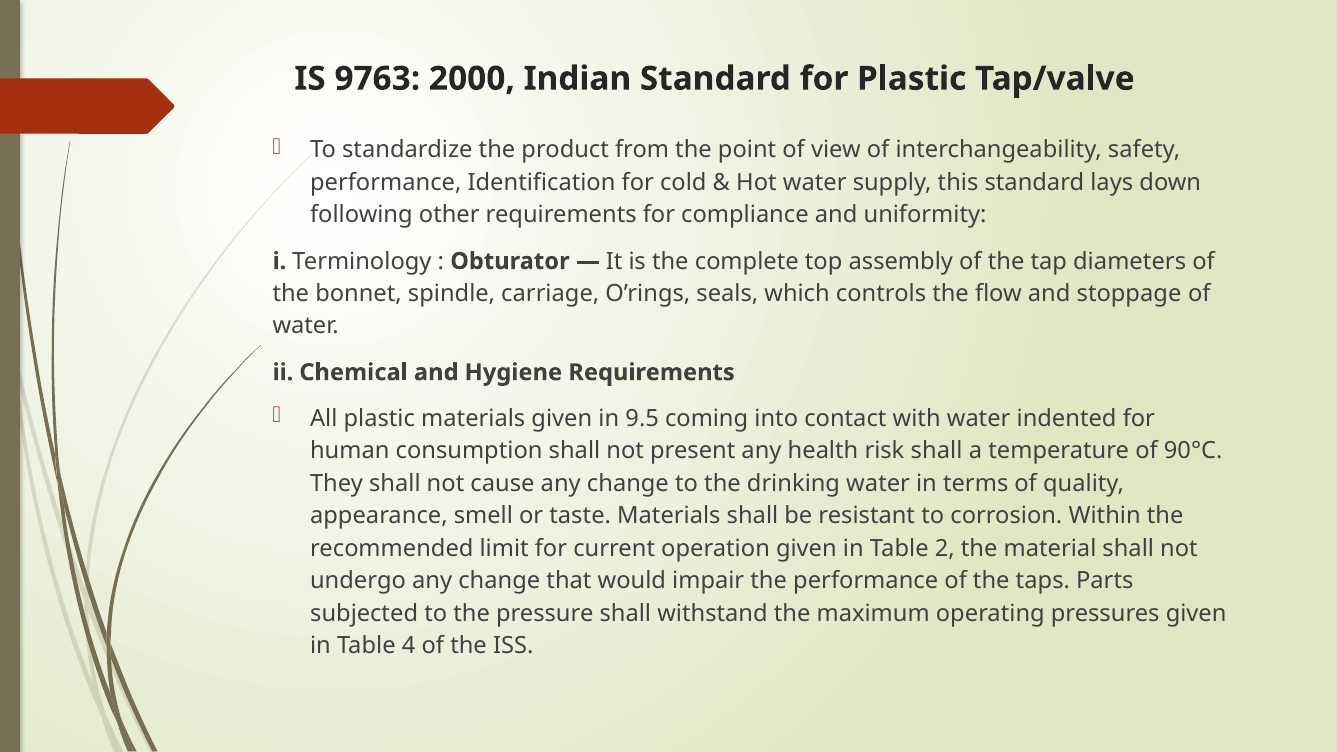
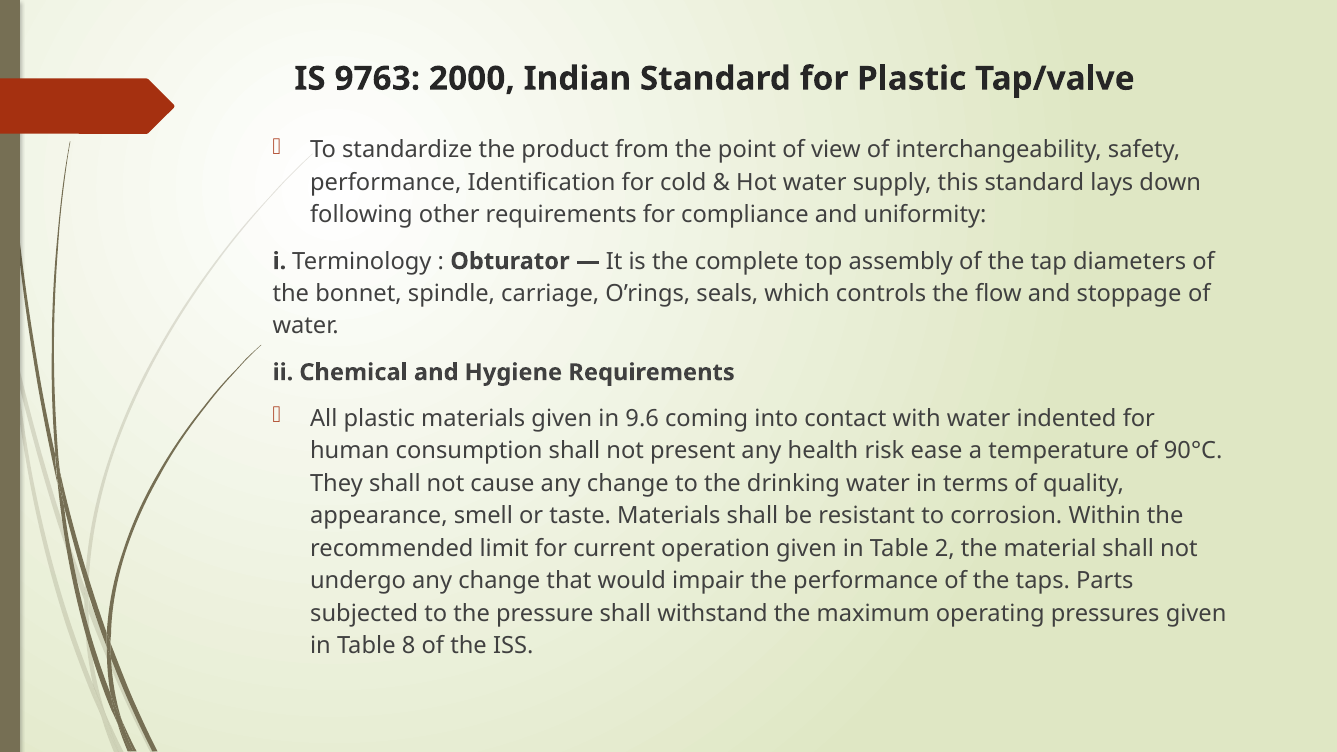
9.5: 9.5 -> 9.6 (642, 419)
risk shall: shall -> ease (937, 451)
4: 4 -> 8 (409, 646)
